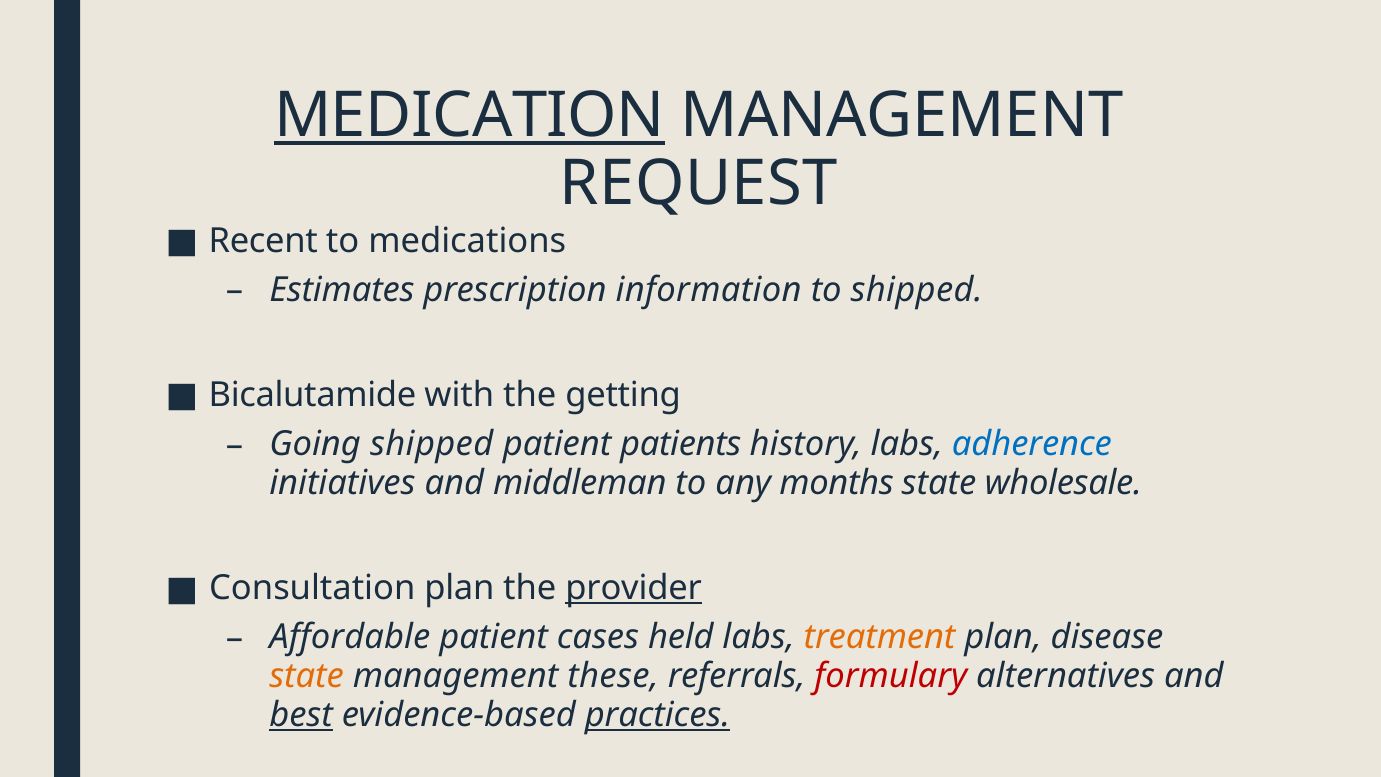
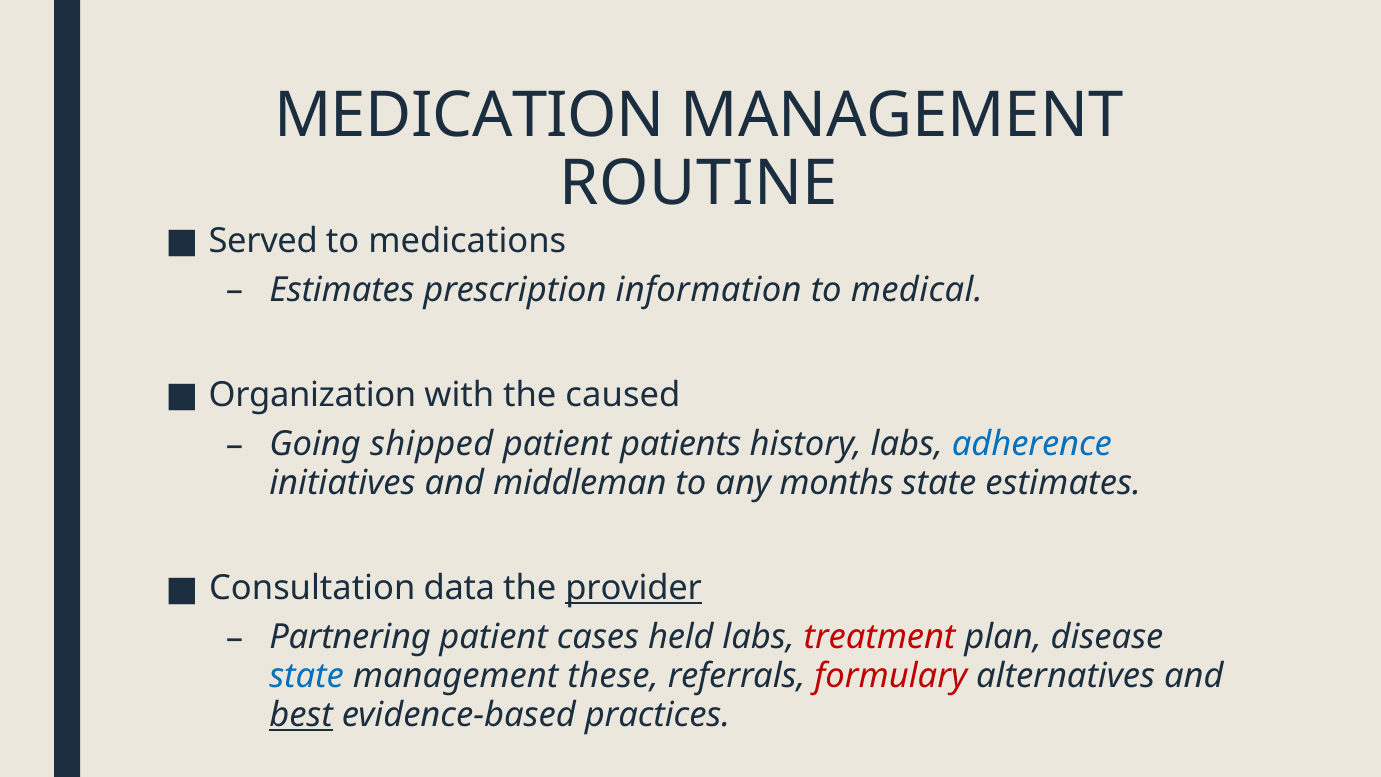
MEDICATION underline: present -> none (469, 116)
REQUEST: REQUEST -> ROUTINE (699, 184)
Recent: Recent -> Served (263, 241)
to shipped: shipped -> medical (917, 290)
Bicalutamide: Bicalutamide -> Organization (312, 395)
getting: getting -> caused (623, 395)
state wholesale: wholesale -> estimates (1063, 483)
Consultation plan: plan -> data (459, 588)
Affordable: Affordable -> Partnering (350, 637)
treatment colour: orange -> red (880, 637)
state colour: orange -> blue (307, 676)
practices underline: present -> none (657, 715)
